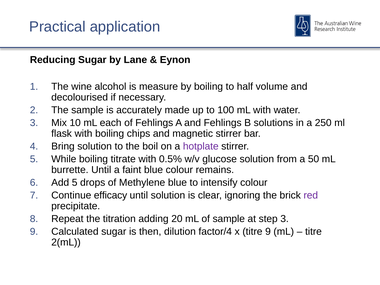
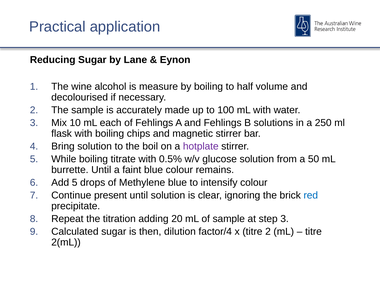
efficacy: efficacy -> present (111, 195)
red colour: purple -> blue (311, 195)
titre 9: 9 -> 2 (268, 232)
